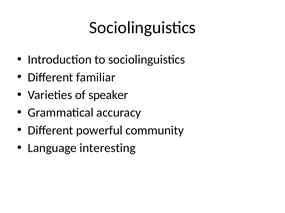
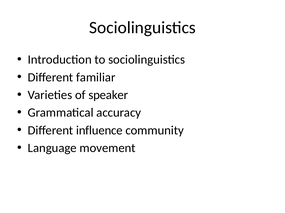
powerful: powerful -> influence (99, 131)
interesting: interesting -> movement (108, 148)
